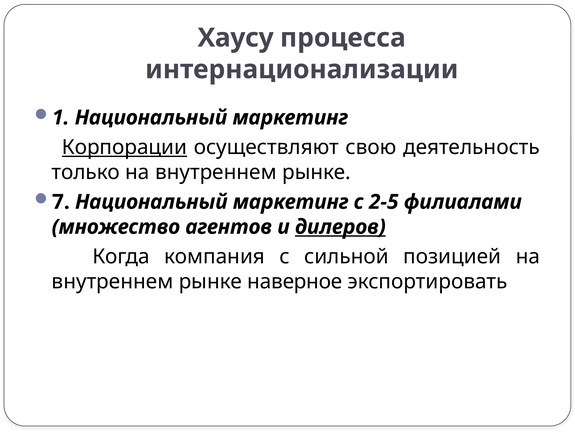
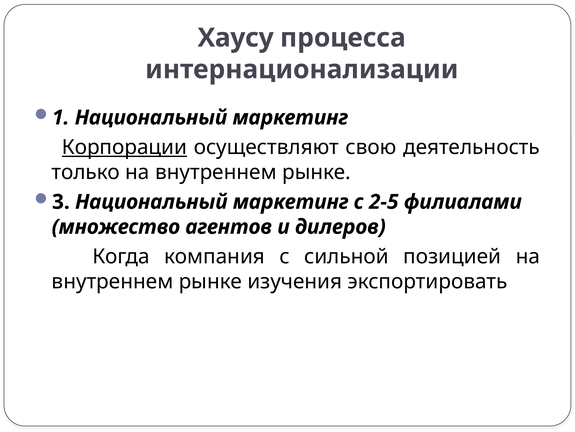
7: 7 -> 3 (61, 202)
дилеров underline: present -> none (340, 227)
наверное: наверное -> изучения (295, 281)
